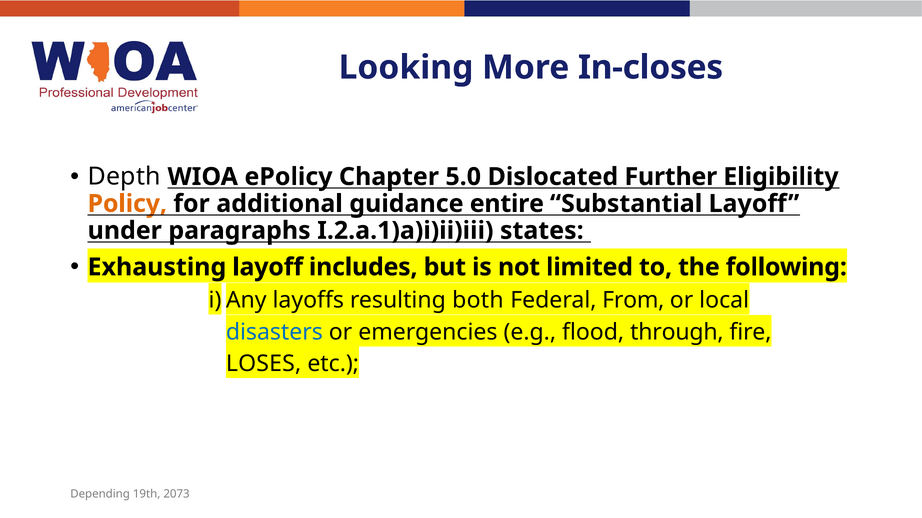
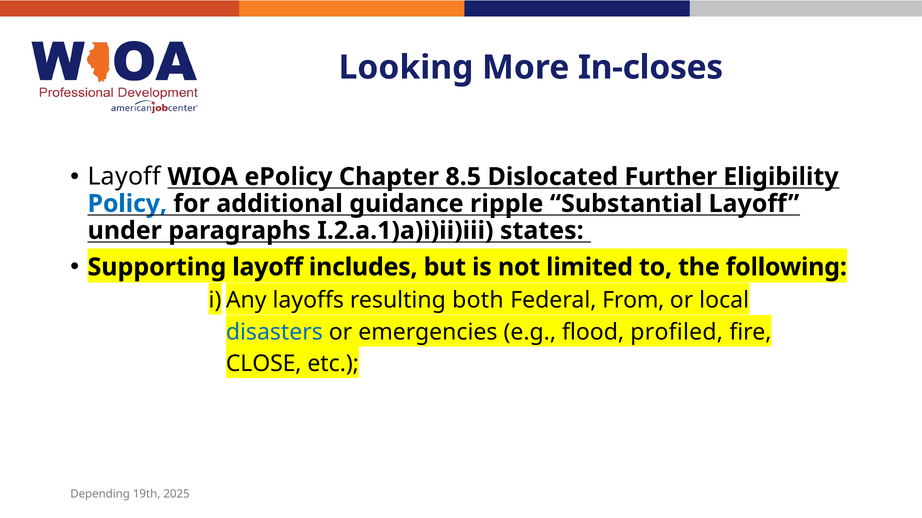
Depth: Depth -> Layoff (124, 177)
5.0: 5.0 -> 8.5 (463, 177)
Policy colour: orange -> blue (127, 204)
entire: entire -> ripple (507, 204)
Exhausting: Exhausting -> Supporting (157, 267)
through: through -> profiled (677, 332)
LOSES: LOSES -> CLOSE (264, 364)
2073: 2073 -> 2025 (177, 494)
